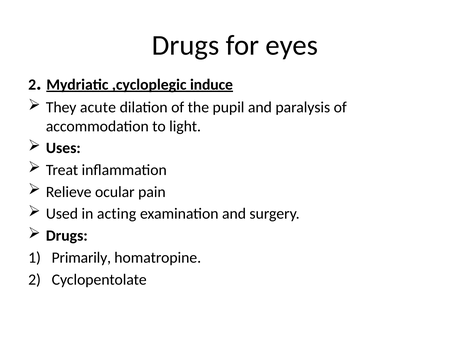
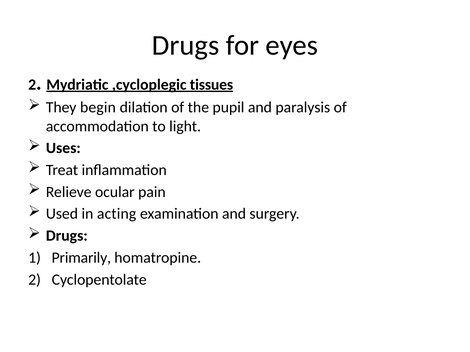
induce: induce -> tissues (211, 85)
acute: acute -> begin (98, 108)
